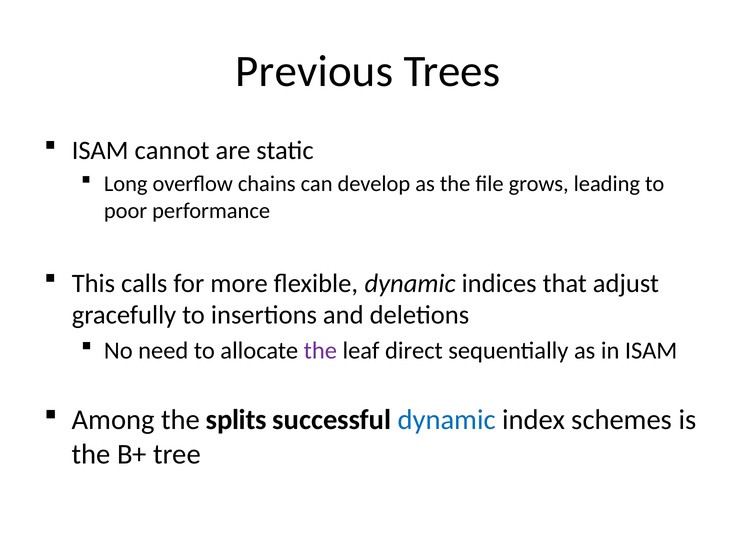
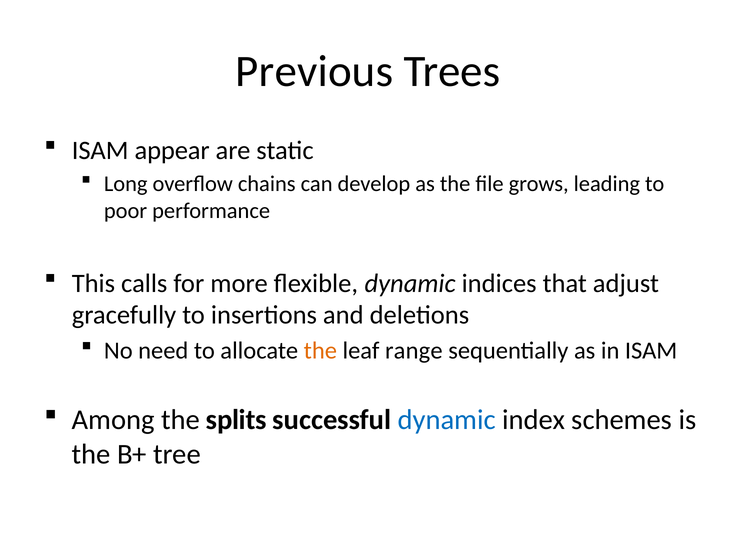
cannot: cannot -> appear (172, 150)
the colour: purple -> orange (320, 351)
direct: direct -> range (414, 351)
